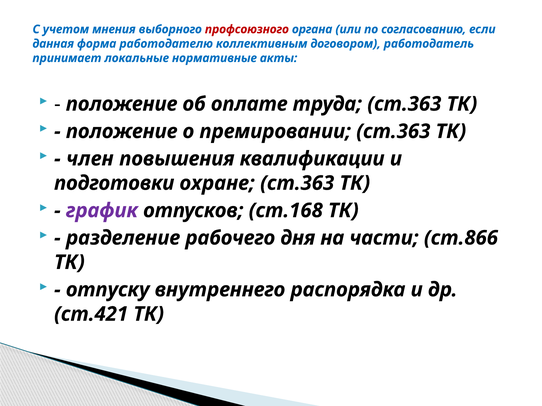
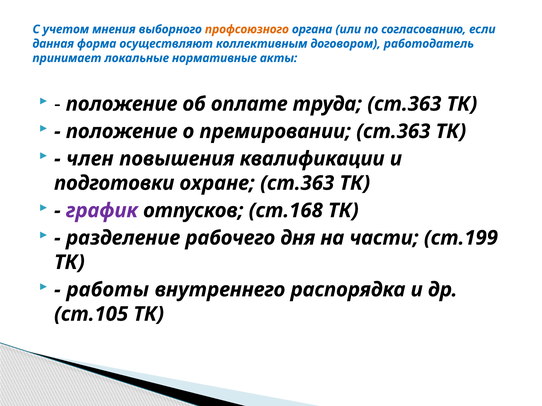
профсоюзного colour: red -> orange (247, 29)
работодателю: работодателю -> осуществляют (166, 44)
ст.866: ст.866 -> ст.199 (461, 238)
отпуску: отпуску -> работы (108, 290)
ст.421: ст.421 -> ст.105 (91, 314)
